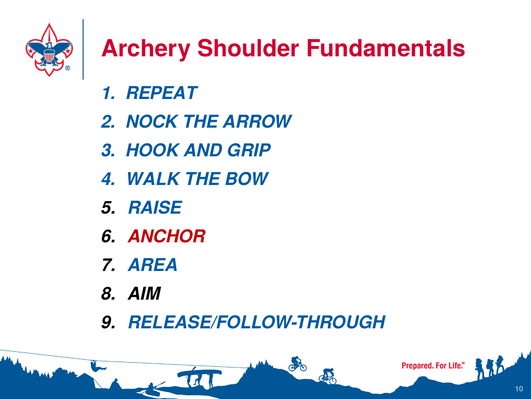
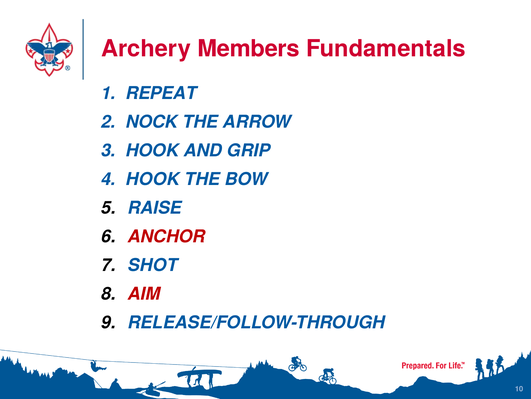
Shoulder: Shoulder -> Members (249, 49)
4 WALK: WALK -> HOOK (153, 179)
AREA: AREA -> SHOT (153, 265)
AIM colour: black -> red (144, 293)
